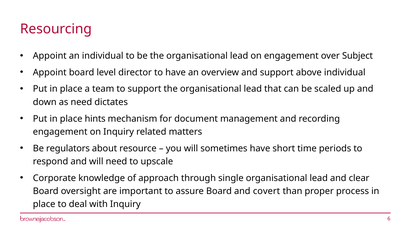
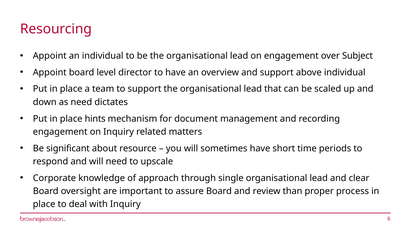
regulators: regulators -> significant (68, 148)
covert: covert -> review (267, 191)
